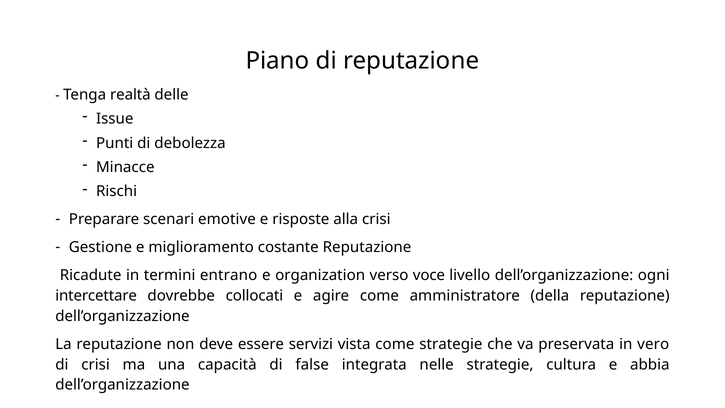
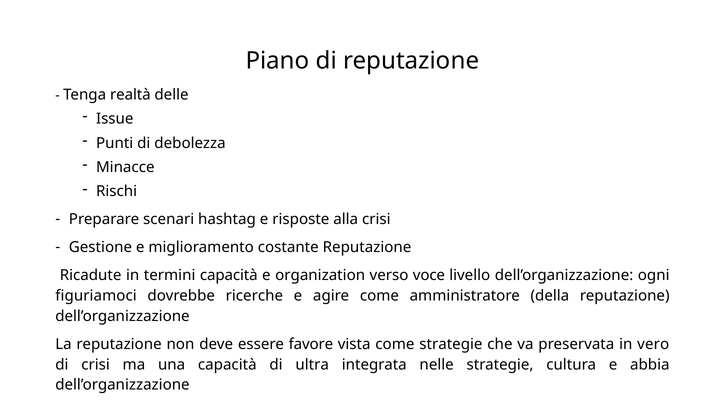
emotive: emotive -> hashtag (227, 219)
termini entrano: entrano -> capacità (229, 275)
intercettare: intercettare -> figuriamoci (96, 296)
collocati: collocati -> ricerche (254, 296)
servizi: servizi -> favore (311, 344)
false: false -> ultra (312, 364)
